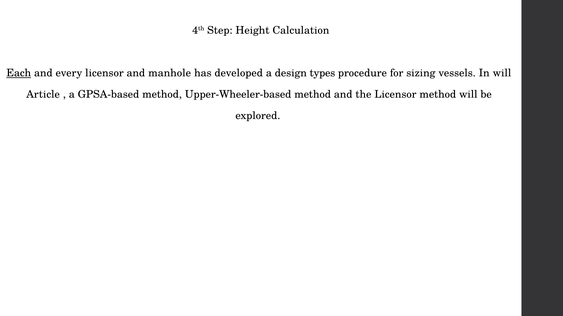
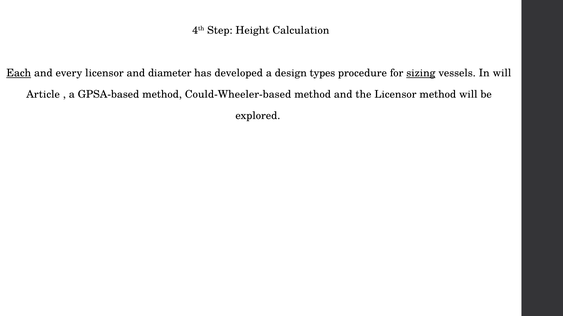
manhole: manhole -> diameter (170, 73)
sizing underline: none -> present (421, 73)
Upper-Wheeler-based: Upper-Wheeler-based -> Could-Wheeler-based (238, 95)
